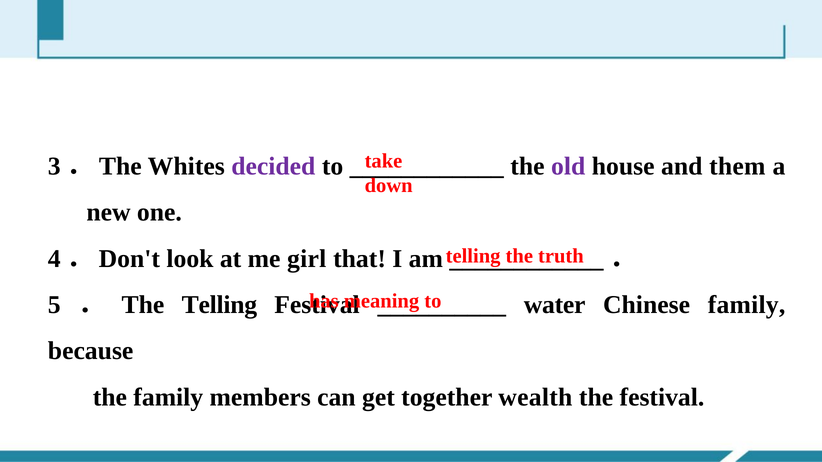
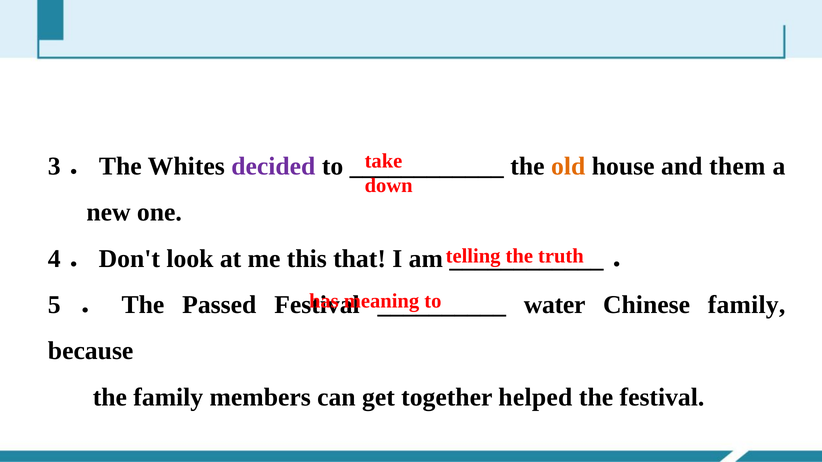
old colour: purple -> orange (568, 166)
girl: girl -> this (307, 259)
The Telling: Telling -> Passed (219, 305)
wealth: wealth -> helped (535, 397)
